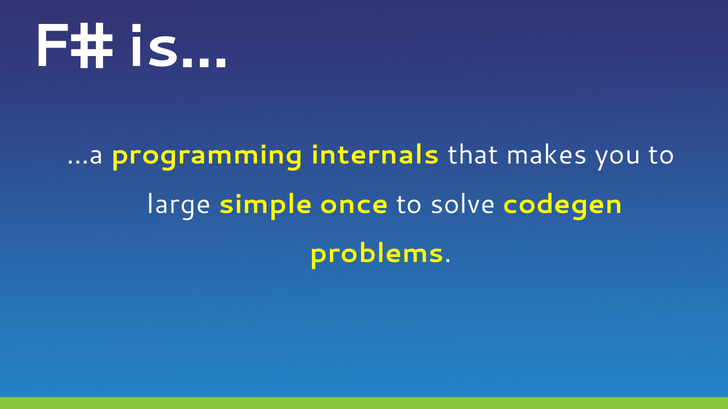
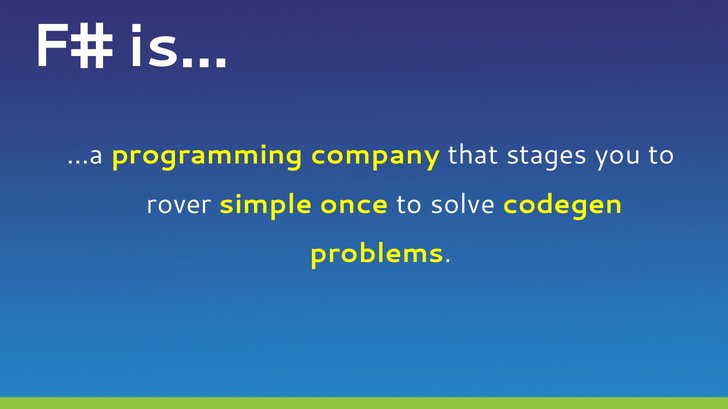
internals: internals -> company (375, 155)
makes: makes -> stages (547, 155)
large: large -> rover (179, 204)
